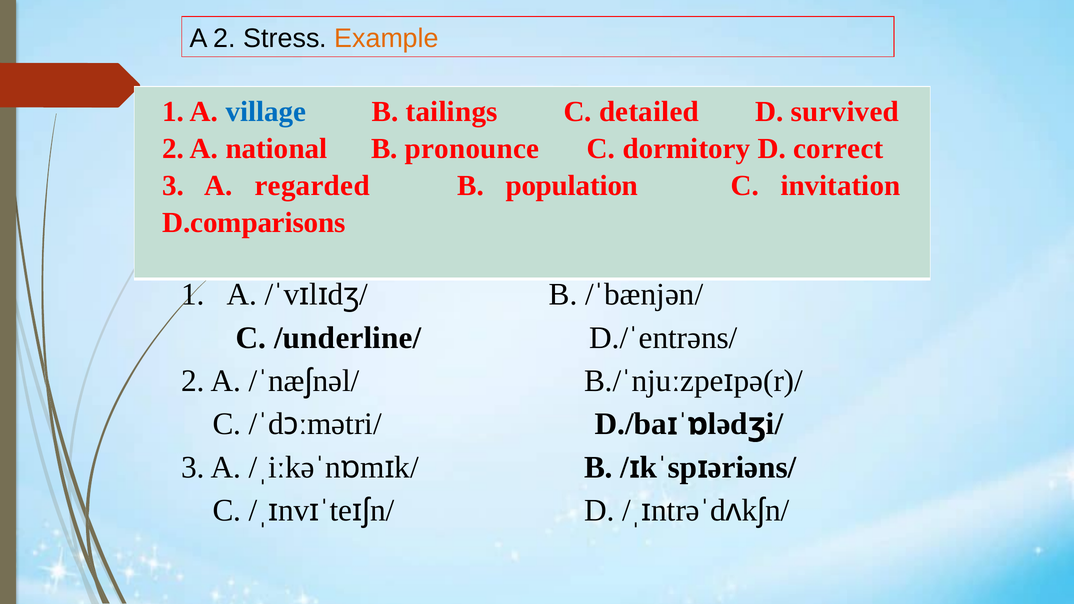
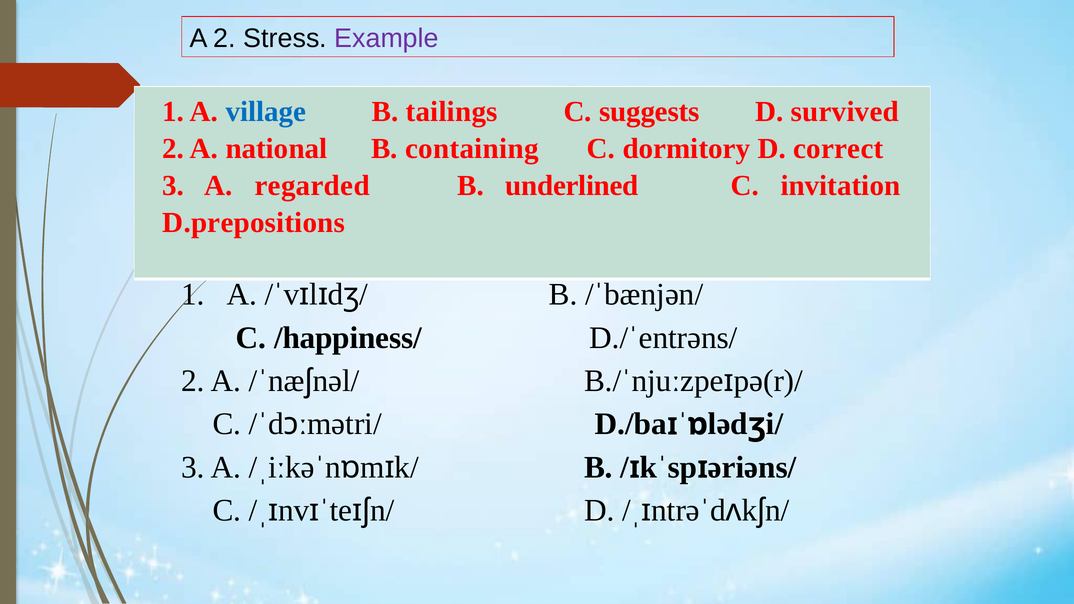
Example colour: orange -> purple (387, 39)
detailed: detailed -> suggests (649, 112)
pronounce: pronounce -> containing (472, 149)
population: population -> underlined (572, 186)
D.comparisons: D.comparisons -> D.prepositions (254, 223)
/underline/: /underline/ -> /happiness/ (348, 338)
